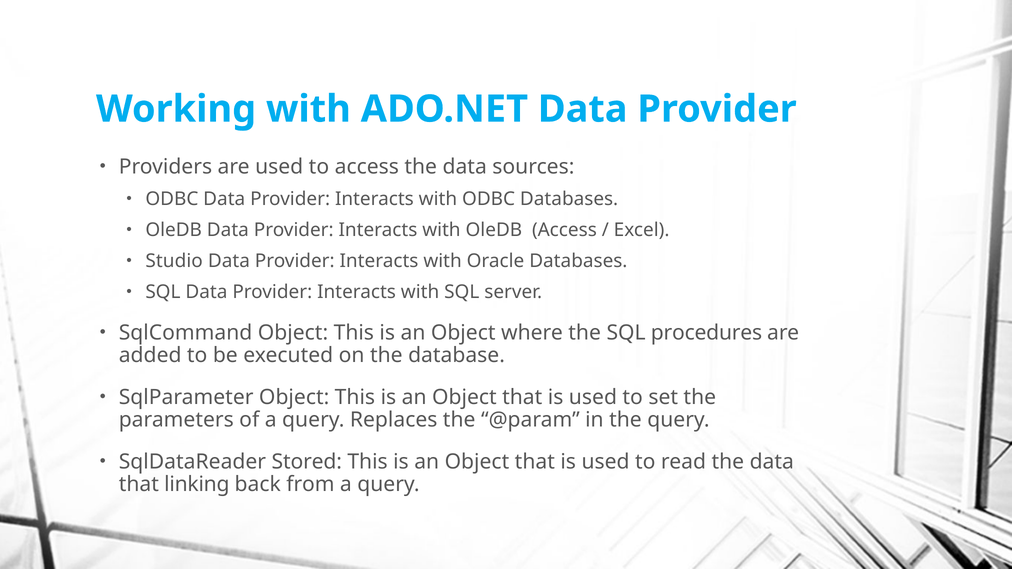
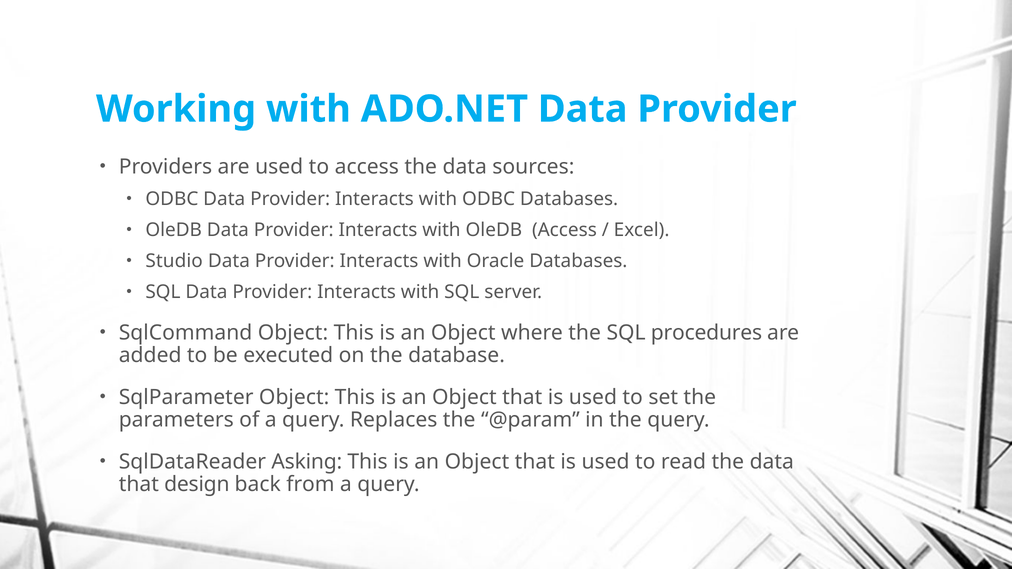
Stored: Stored -> Asking (307, 462)
linking: linking -> design (197, 485)
